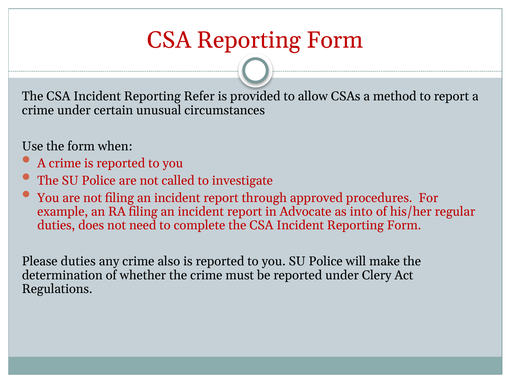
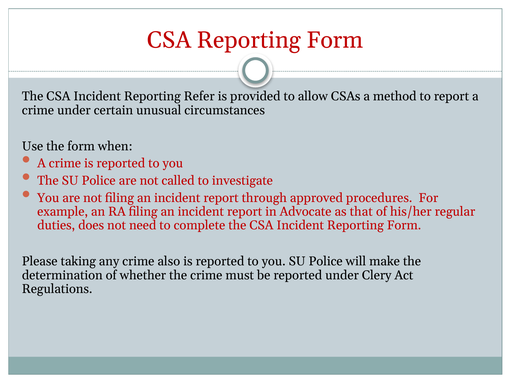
into: into -> that (361, 212)
Please duties: duties -> taking (78, 262)
